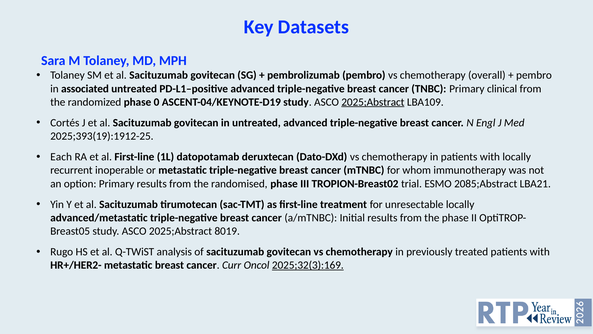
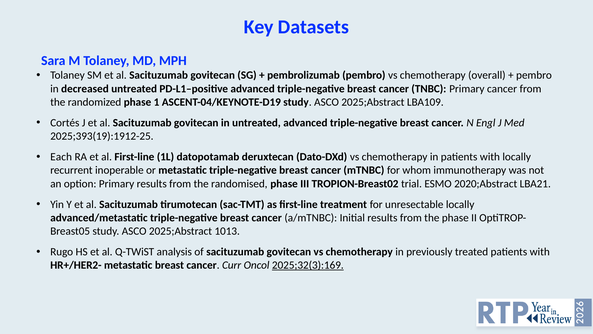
associated: associated -> decreased (85, 89)
Primary clinical: clinical -> cancer (502, 89)
0: 0 -> 1 (157, 102)
2025;Abstract underline: present -> none (373, 102)
2085;Abstract: 2085;Abstract -> 2020;Abstract (486, 183)
8019: 8019 -> 1013 (227, 231)
